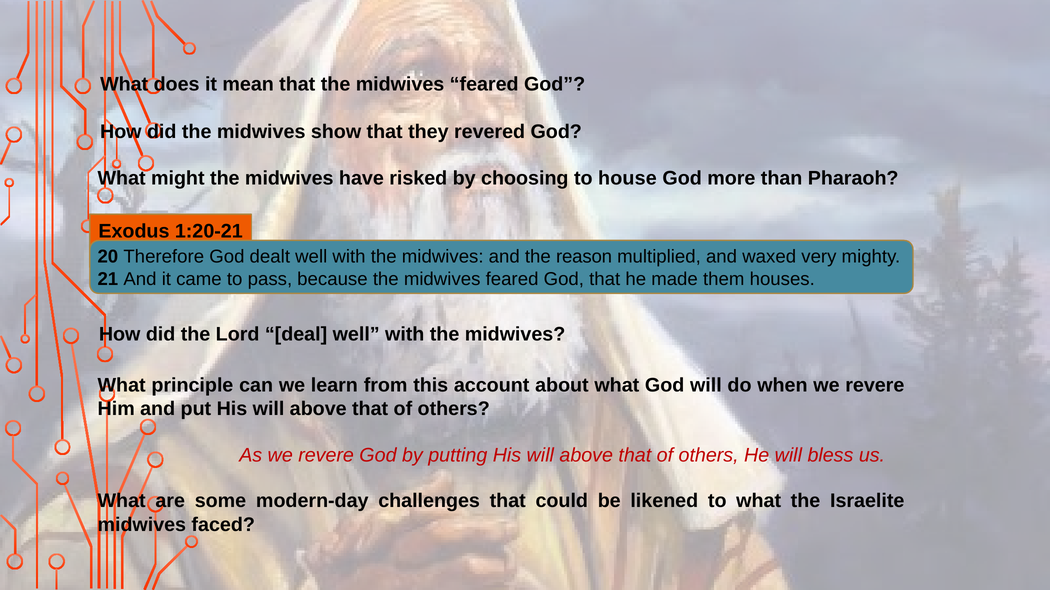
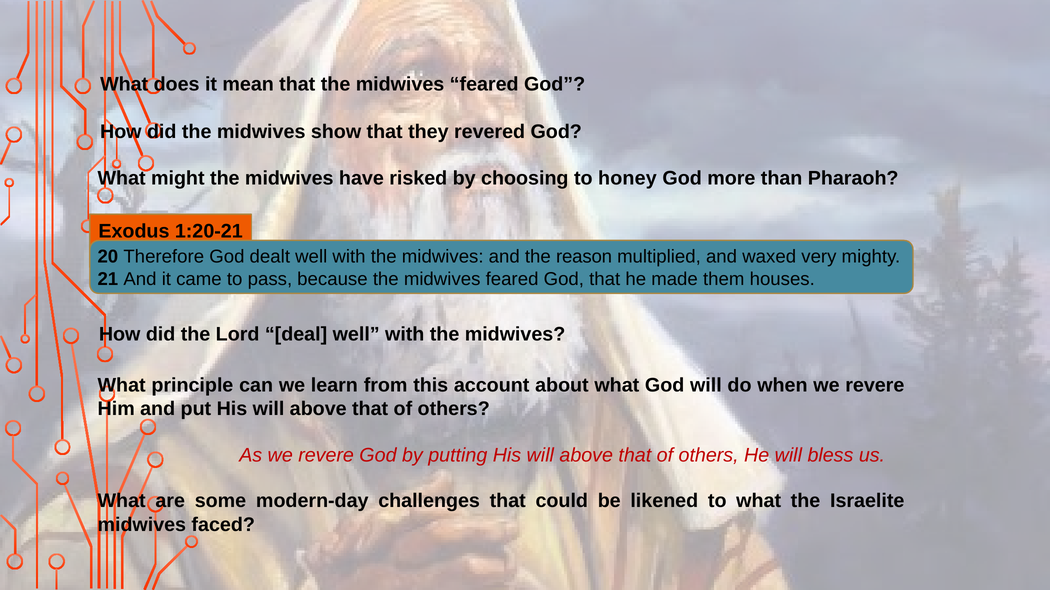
house: house -> honey (627, 178)
